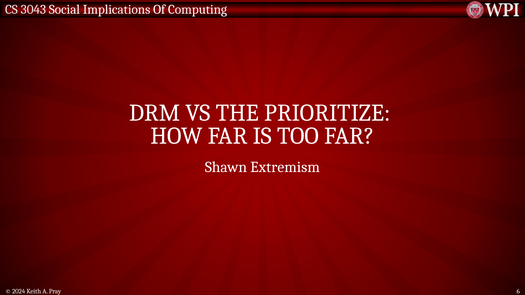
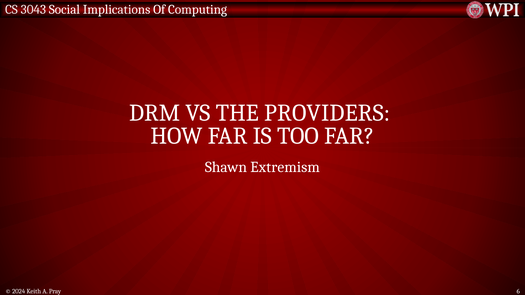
PRIORITIZE: PRIORITIZE -> PROVIDERS (327, 113)
